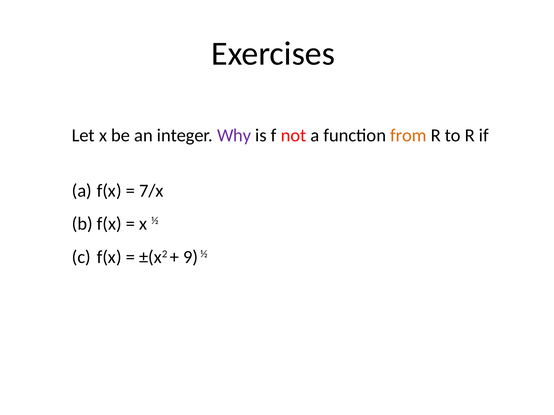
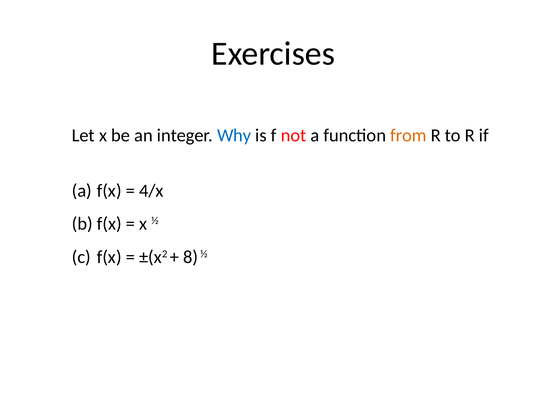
Why colour: purple -> blue (234, 135)
7/x: 7/x -> 4/x (151, 191)
9: 9 -> 8 (191, 257)
